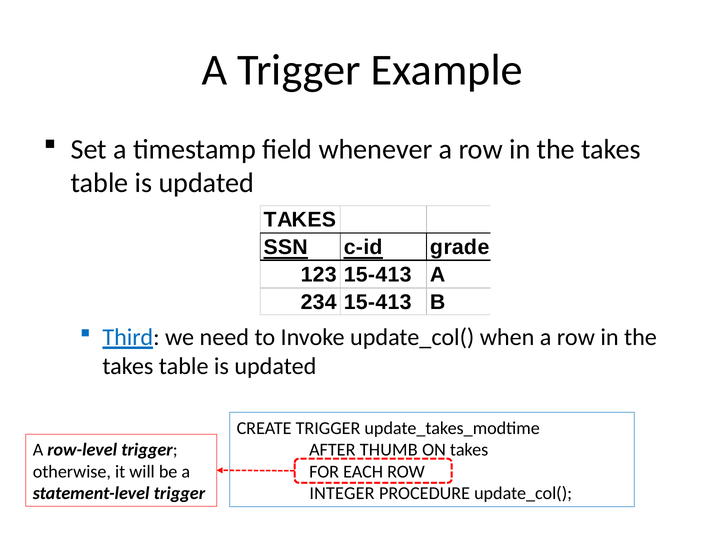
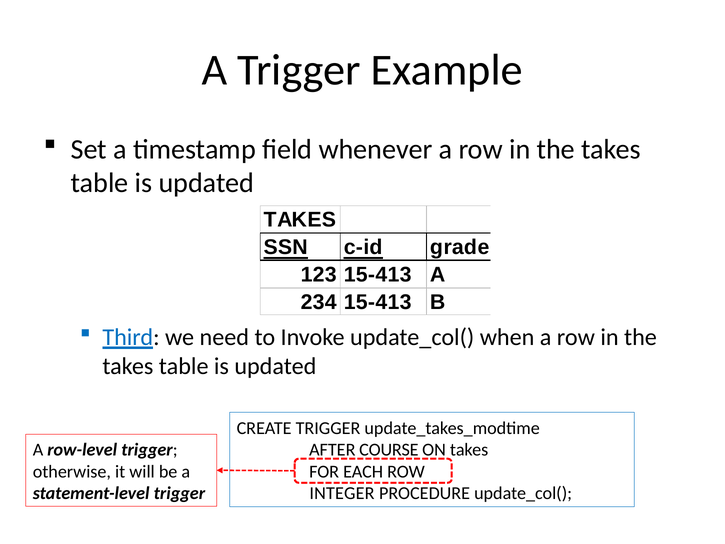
THUMB: THUMB -> COURSE (389, 450)
